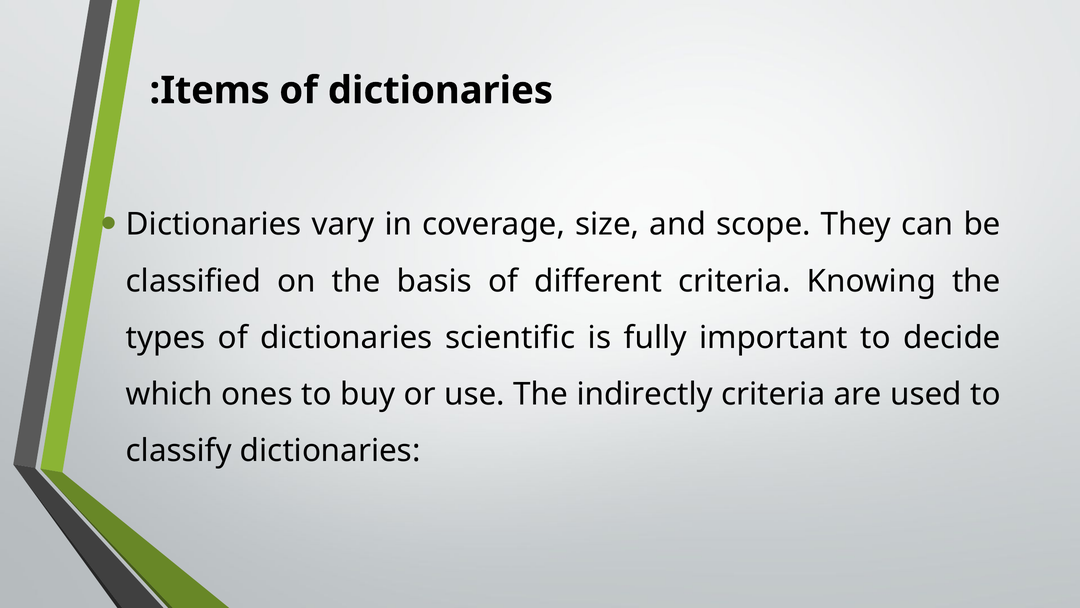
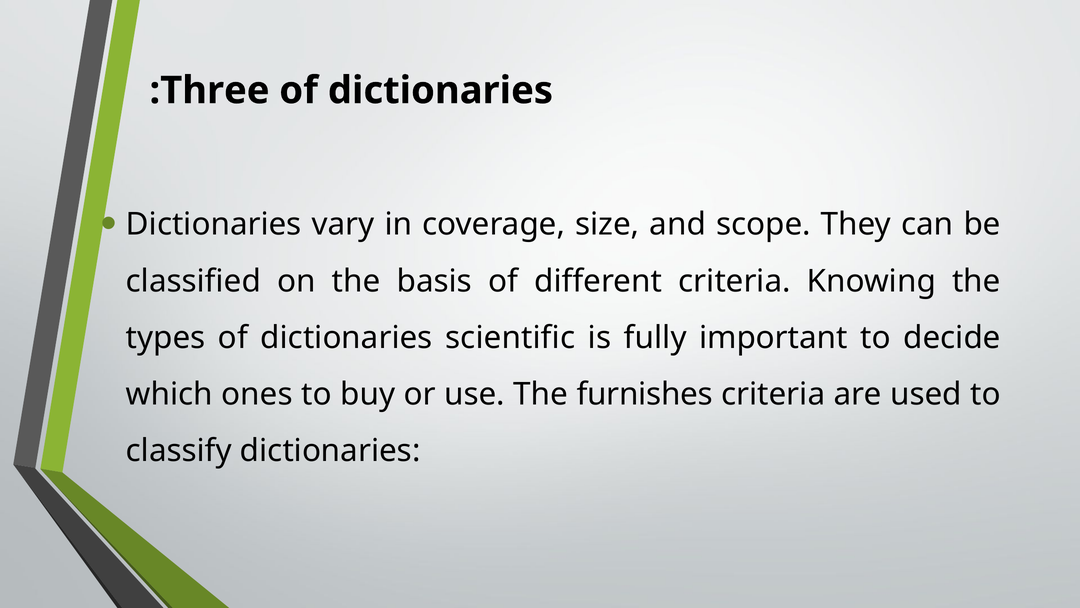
Items: Items -> Three (215, 90)
indirectly: indirectly -> furnishes (645, 394)
